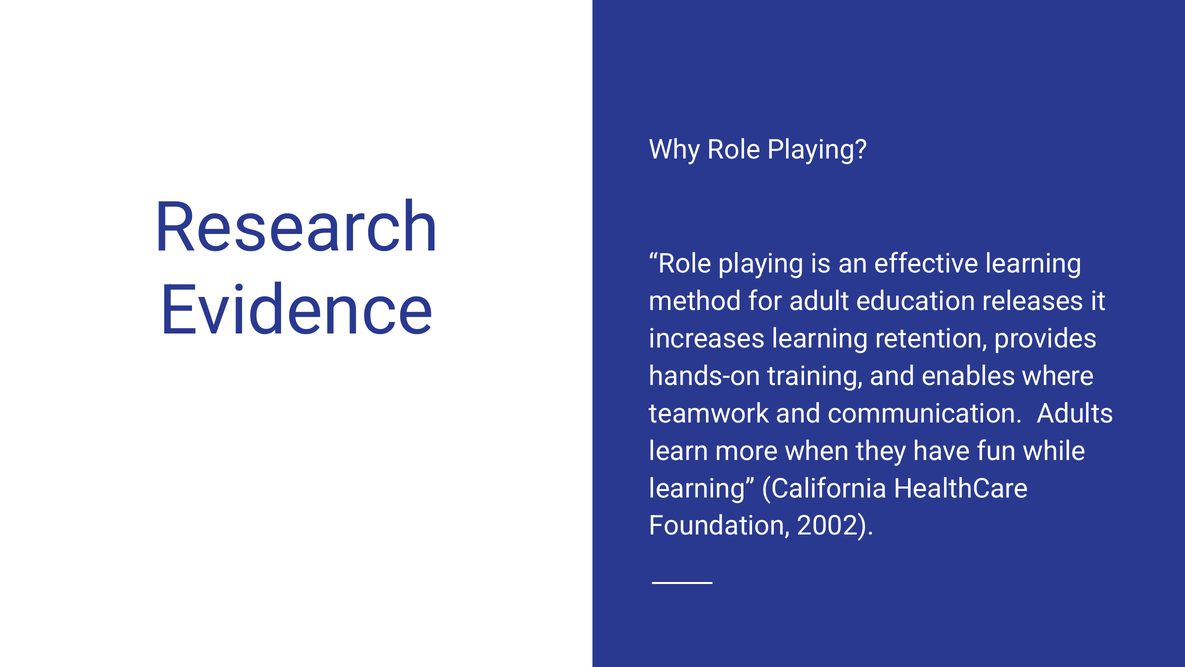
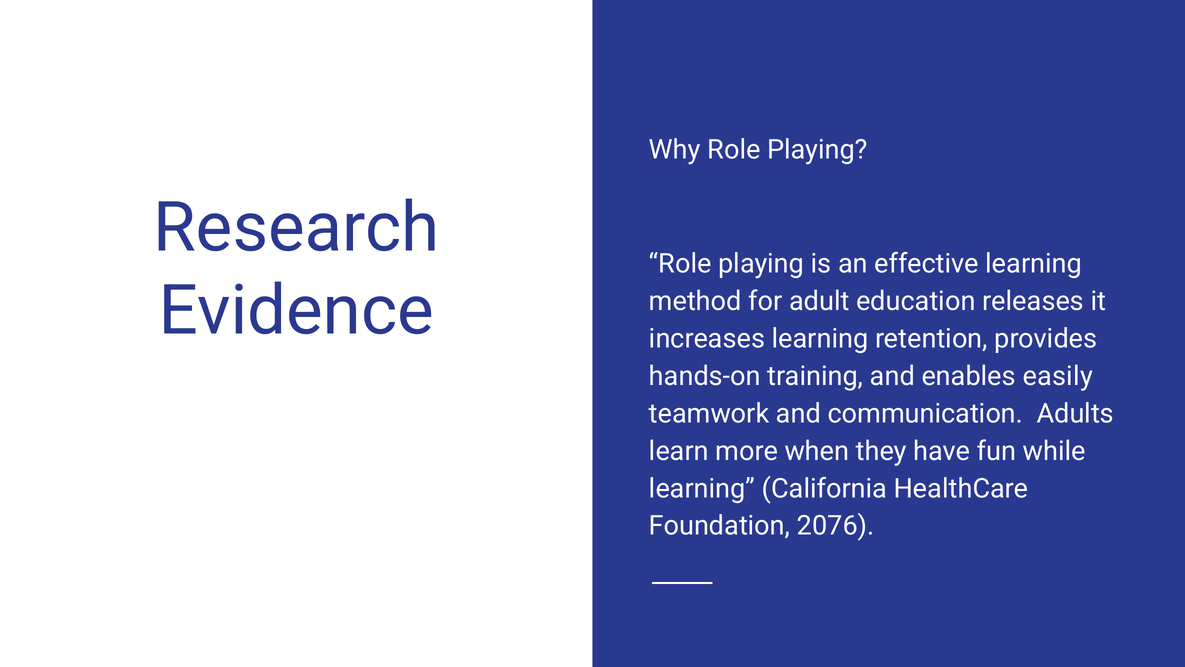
where: where -> easily (1058, 376)
2002: 2002 -> 2076 (836, 526)
